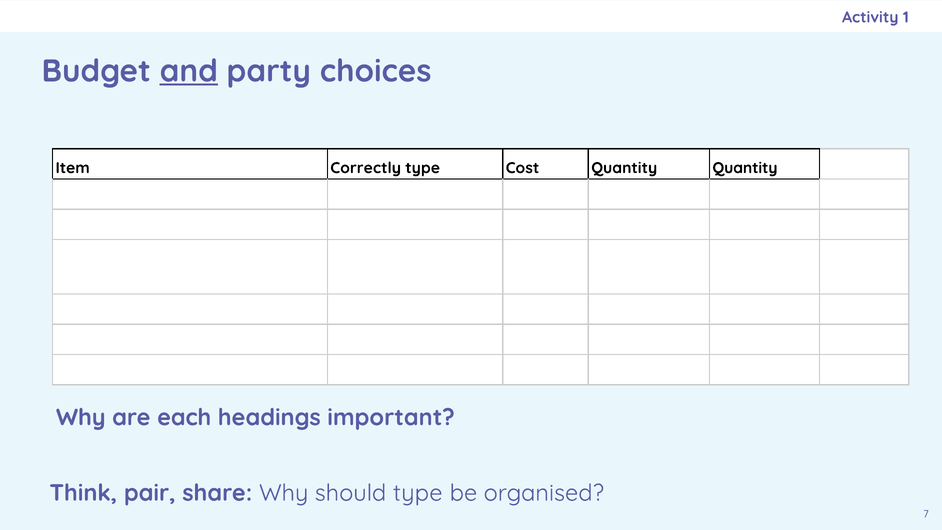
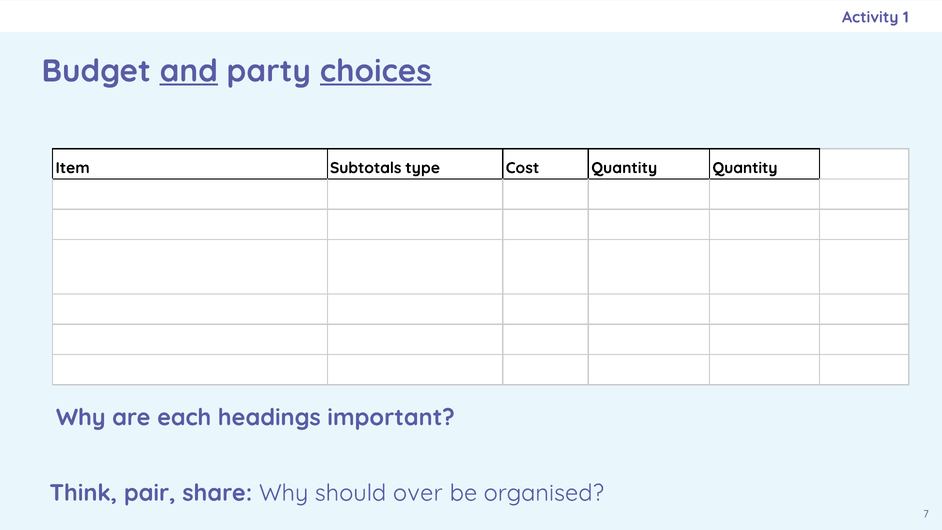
choices underline: none -> present (376, 71)
Correctly: Correctly -> Subtotals (366, 168)
should type: type -> over (418, 493)
